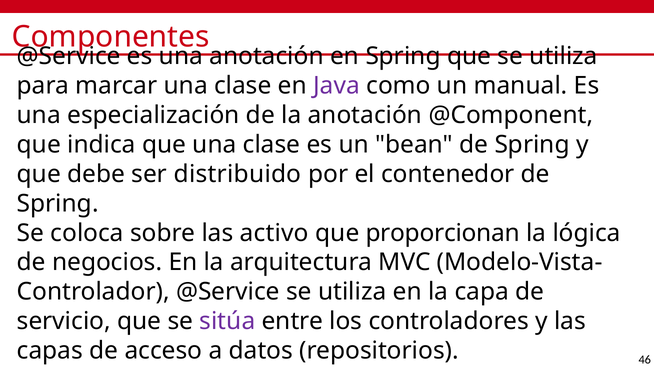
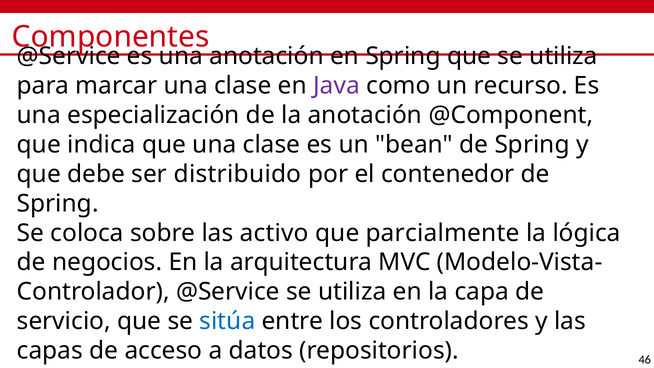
manual: manual -> recurso (521, 86)
proporcionan: proporcionan -> parcialmente (443, 233)
sitúa colour: purple -> blue (227, 321)
